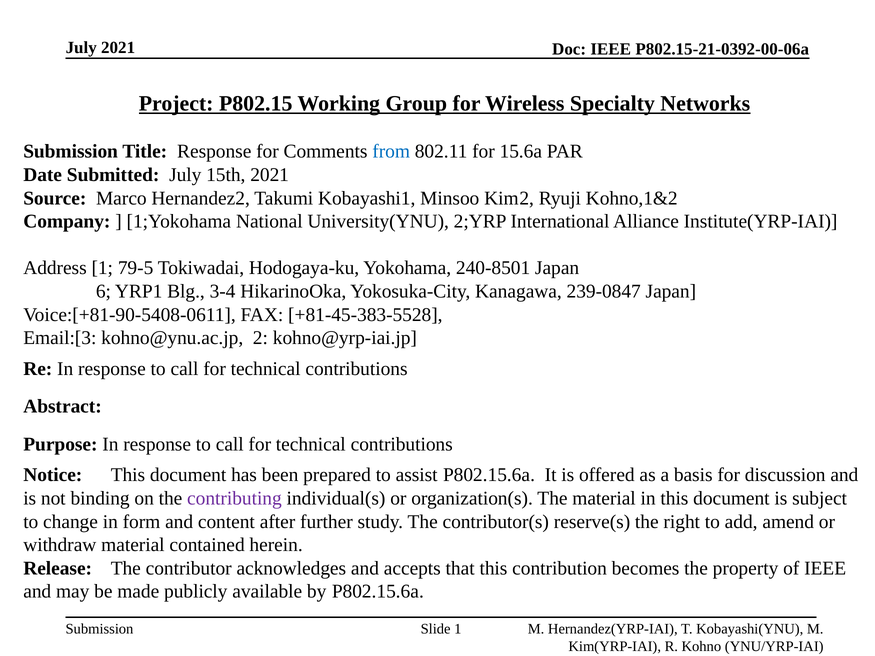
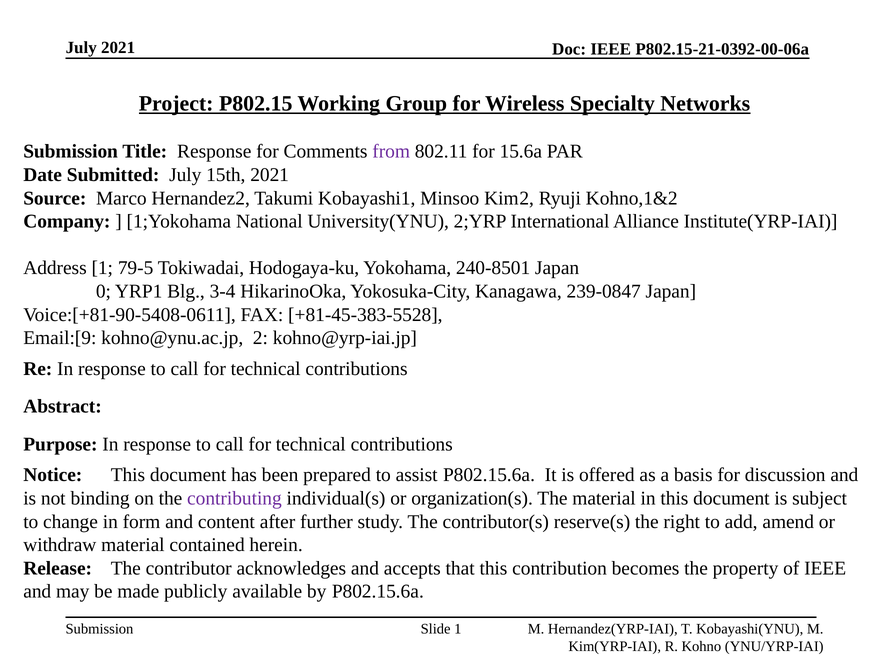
from colour: blue -> purple (391, 152)
6: 6 -> 0 (103, 291)
Email:[3: Email:[3 -> Email:[9 (60, 338)
